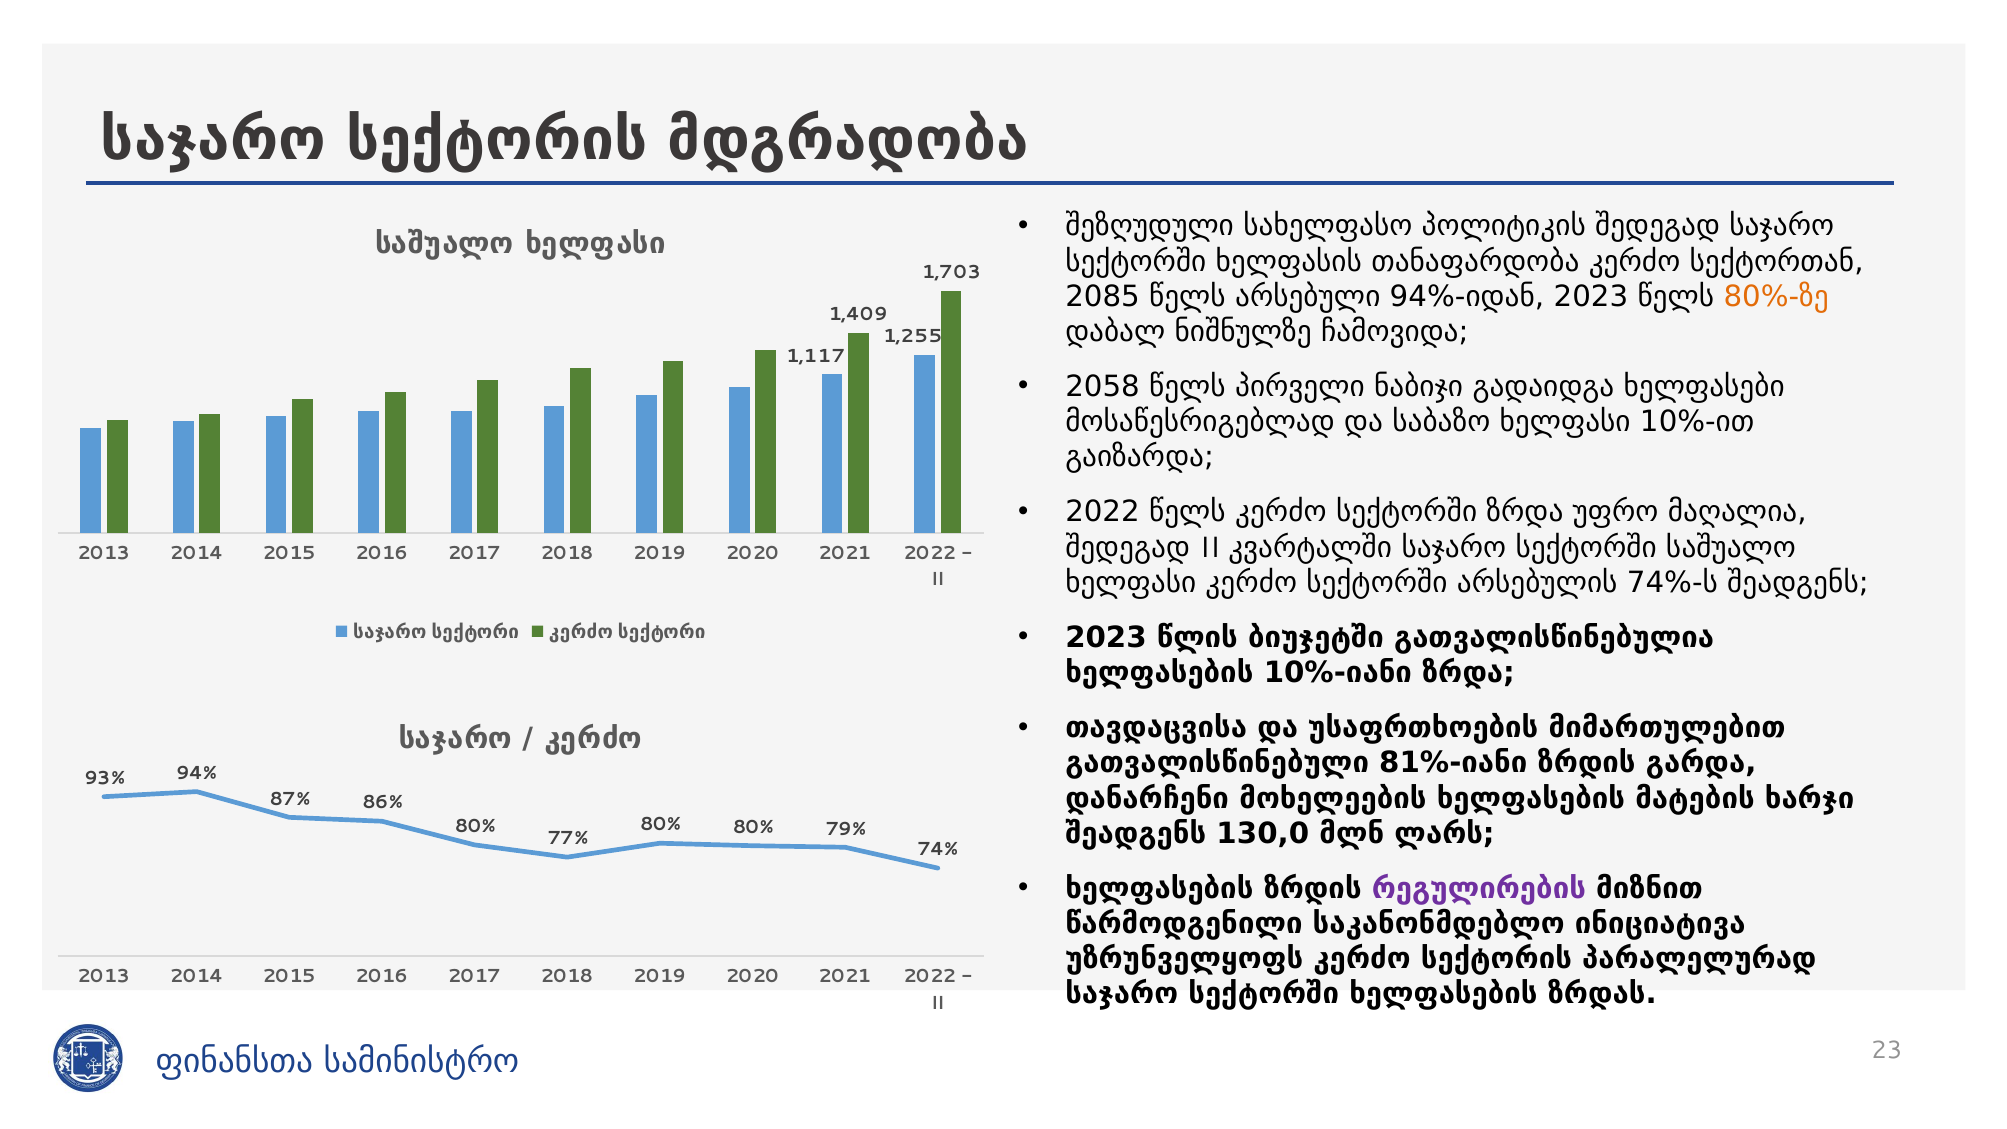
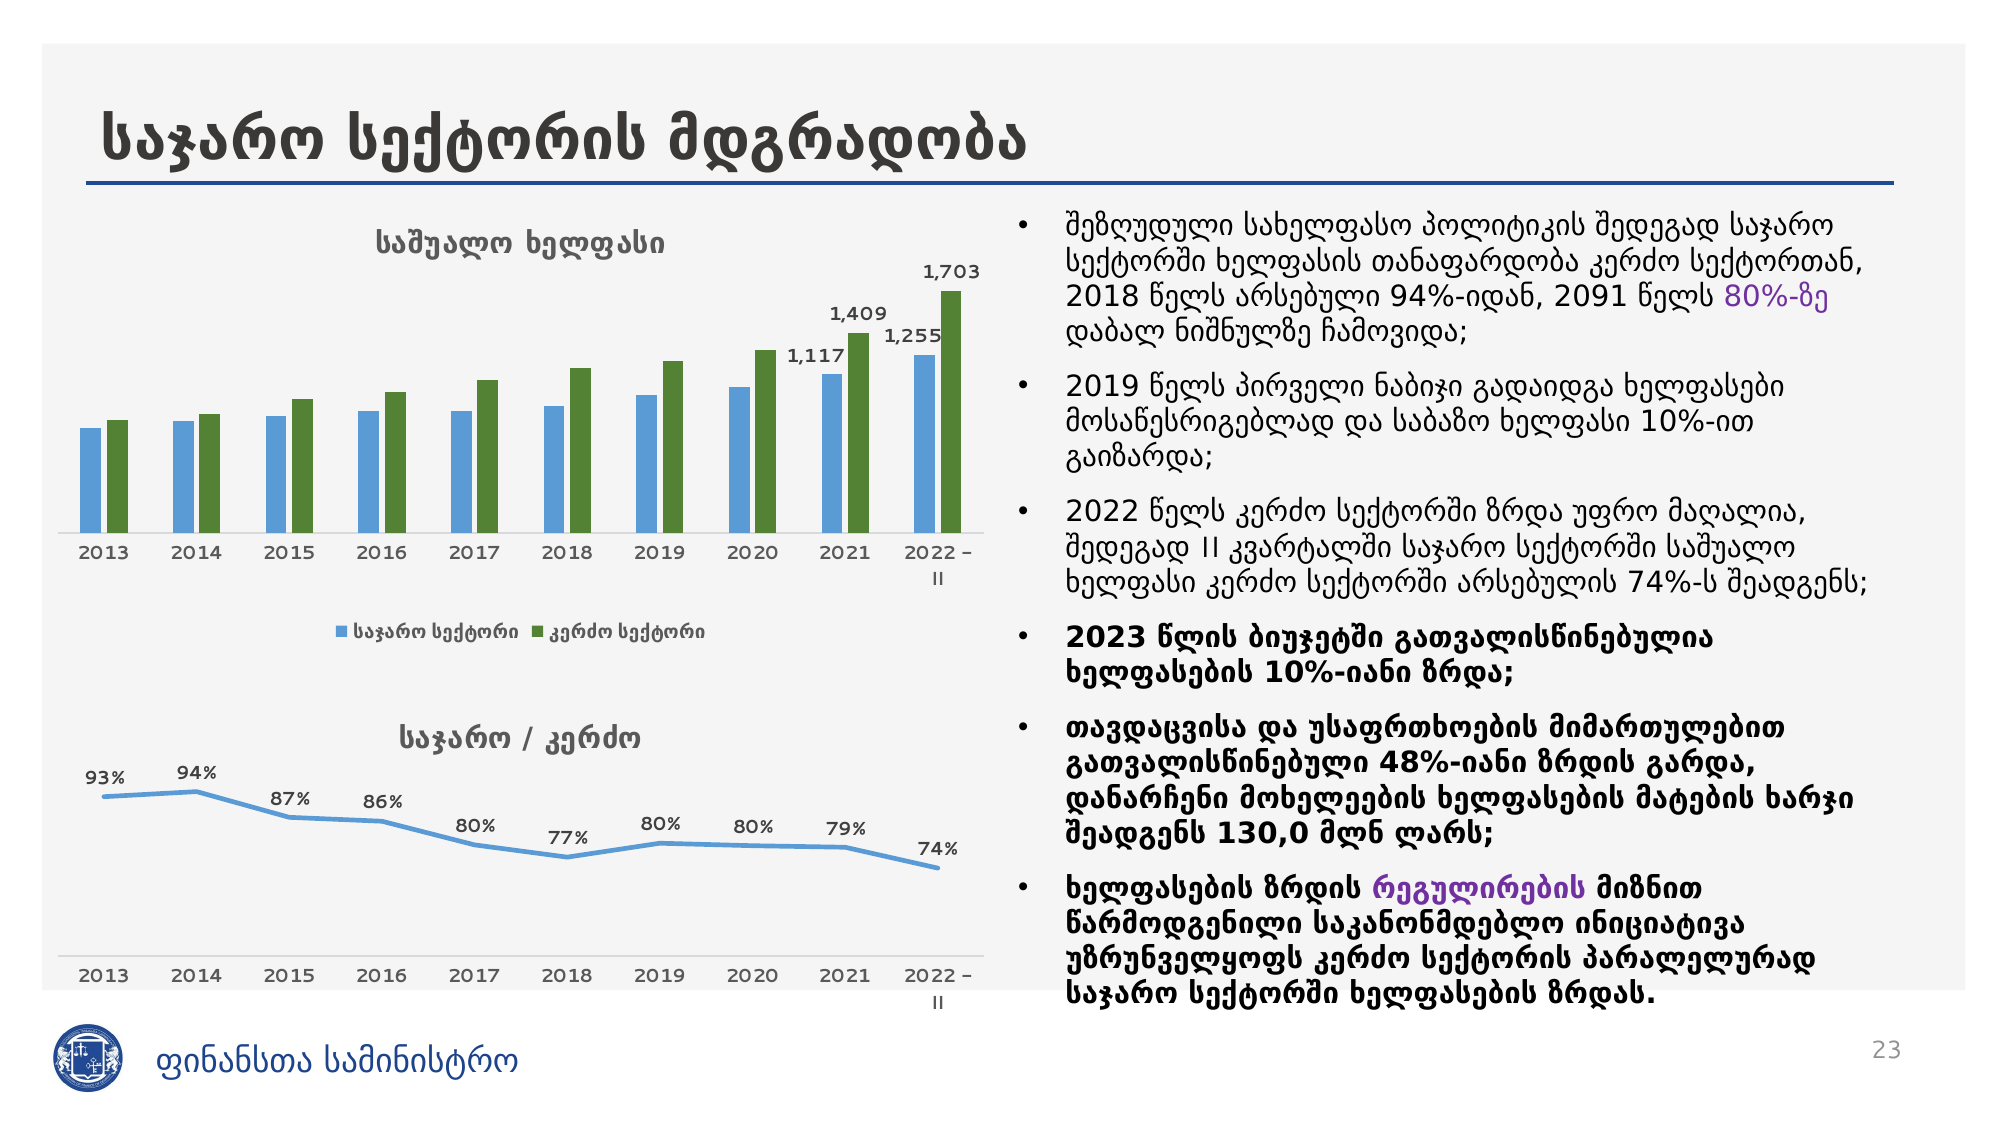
2085: 2085 -> 2018 (1103, 296)
94%-იდან 2023: 2023 -> 2091 (1591, 296)
80%-ზე colour: orange -> purple (1776, 296)
2058: 2058 -> 2019 (1103, 387)
81%-იანი: 81%-იანი -> 48%-იანი (1453, 763)
